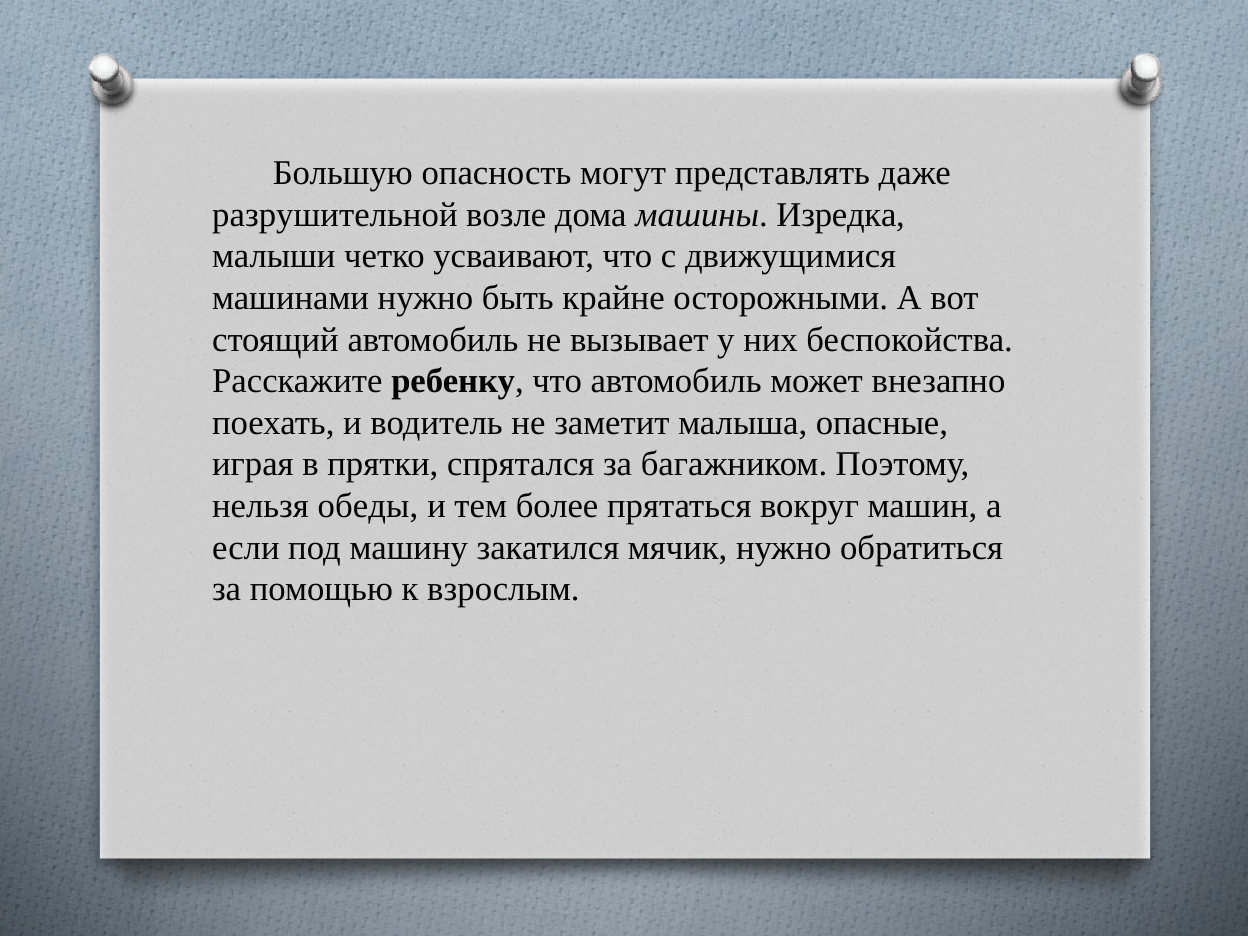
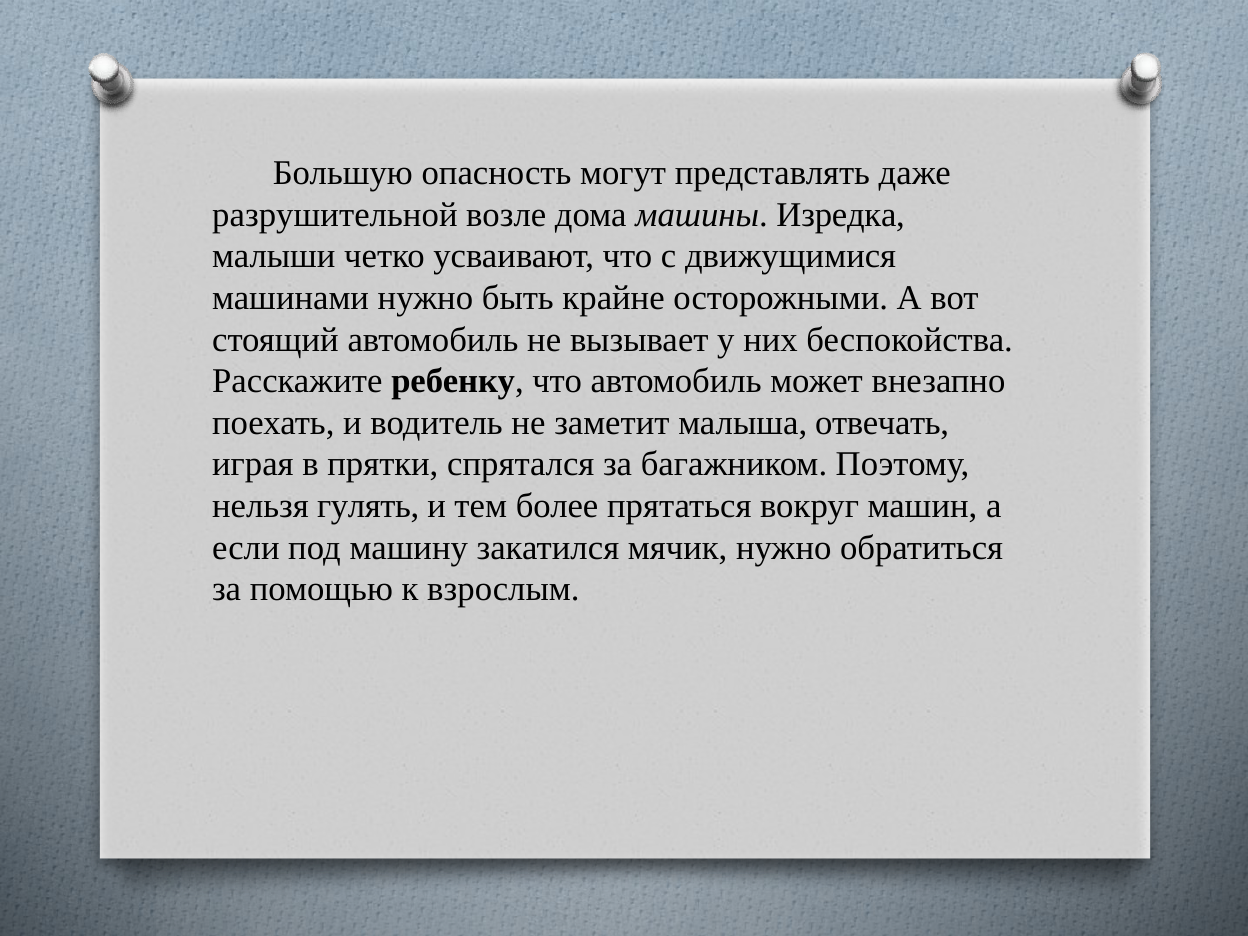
опасные: опасные -> отвечать (882, 423)
обеды: обеды -> гулять (368, 506)
